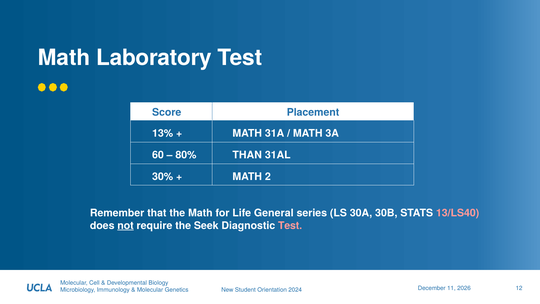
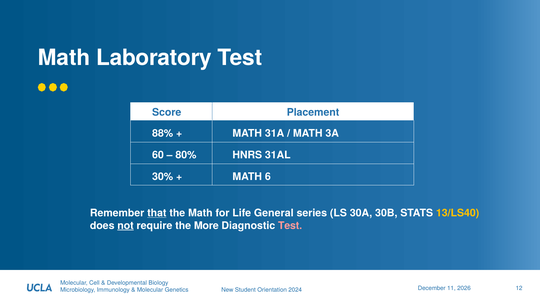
13%: 13% -> 88% (163, 134)
THAN: THAN -> HNRS (247, 155)
2: 2 -> 6 (268, 177)
that underline: none -> present (157, 213)
13/LS40 colour: pink -> yellow (458, 213)
Seek: Seek -> More (206, 226)
